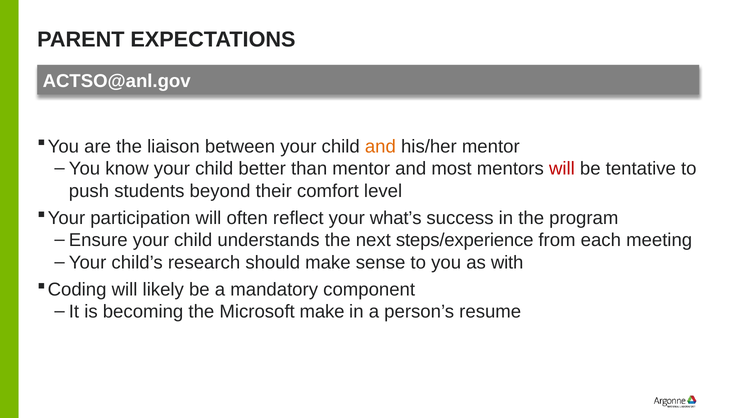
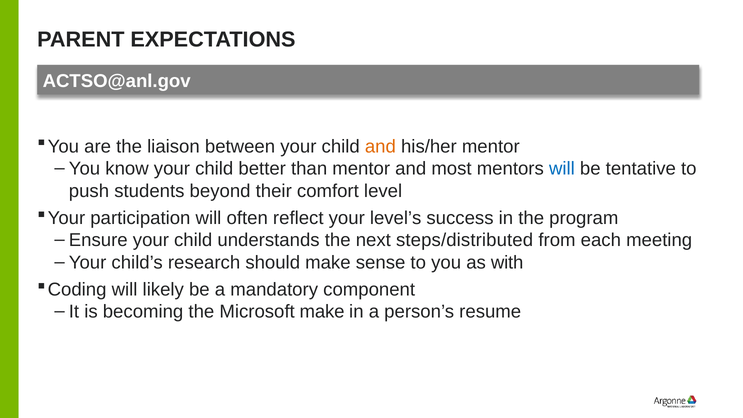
will colour: red -> blue (562, 169)
what’s: what’s -> level’s (396, 218)
steps/experience: steps/experience -> steps/distributed (465, 240)
